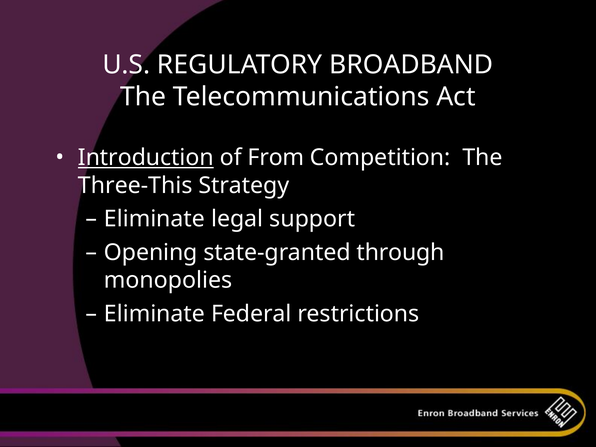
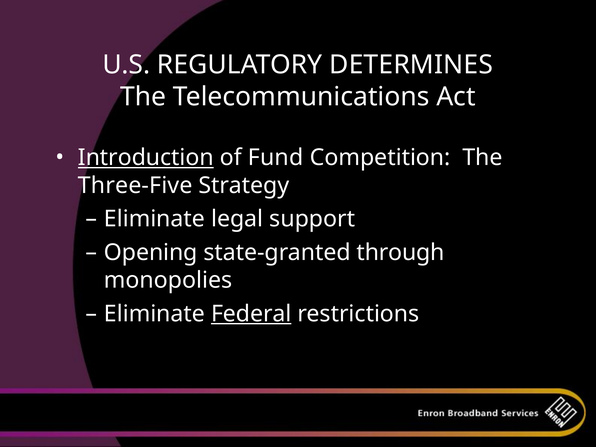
BROADBAND: BROADBAND -> DETERMINES (411, 65)
From: From -> Fund (276, 158)
Three-This: Three-This -> Three-Five (135, 185)
Federal underline: none -> present (251, 314)
